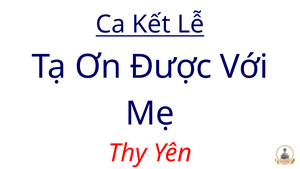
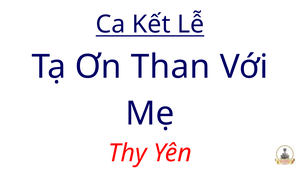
Được: Được -> Than (170, 67)
